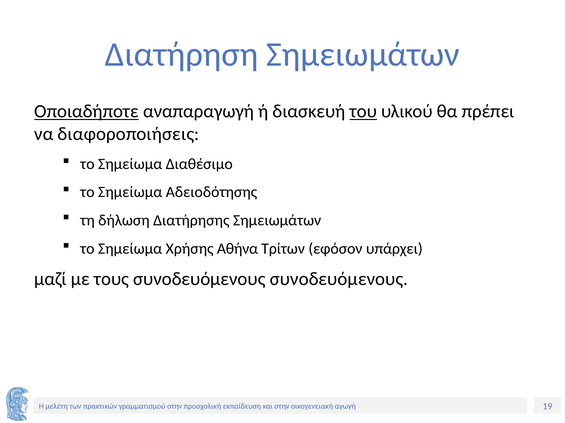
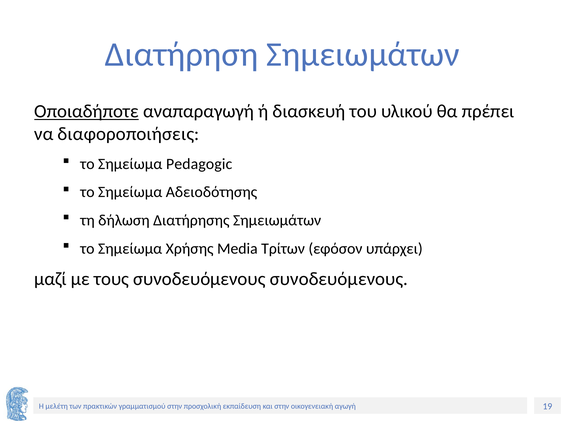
του underline: present -> none (363, 112)
Διαθέσιμο: Διαθέσιμο -> Pedagogic (199, 164)
Αθήνα: Αθήνα -> Media (237, 249)
